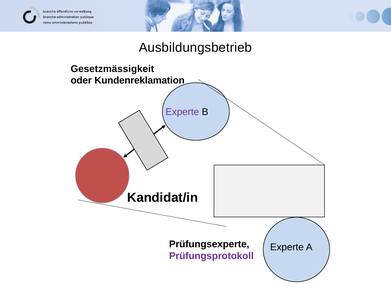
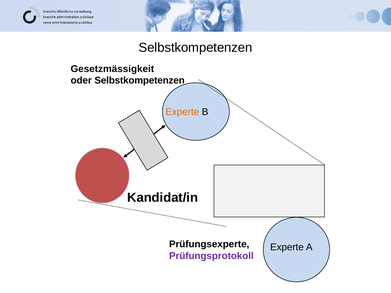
Ausbildungsbetrieb: Ausbildungsbetrieb -> Selbstkompetenzen (196, 48)
oder Kundenreklamation: Kundenreklamation -> Selbstkompetenzen (140, 81)
Experte colour: purple -> orange (182, 112)
